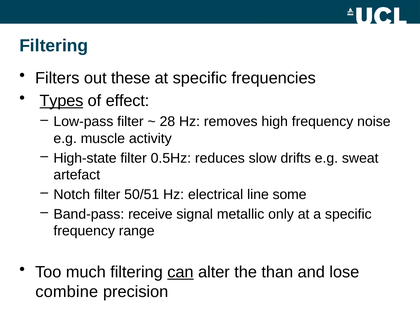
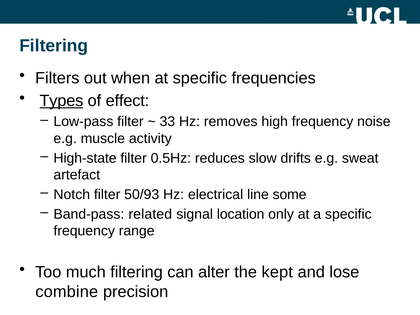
these: these -> when (131, 78)
28: 28 -> 33 (167, 122)
50/51: 50/51 -> 50/93 (142, 194)
receive: receive -> related (150, 214)
metallic: metallic -> location (241, 214)
can underline: present -> none (180, 272)
than: than -> kept (277, 272)
